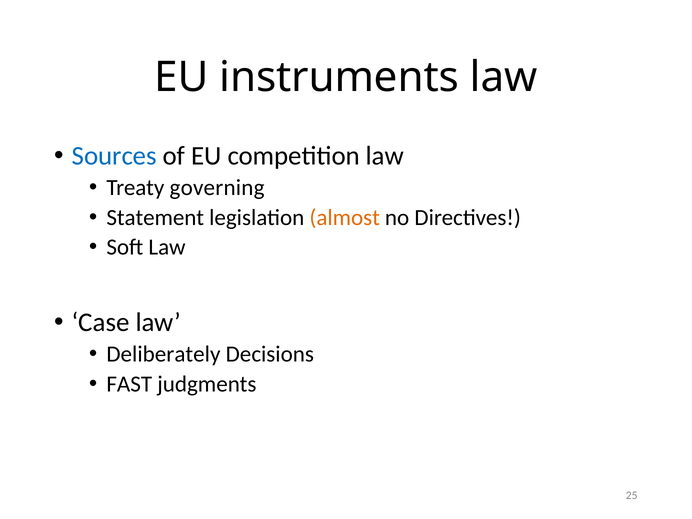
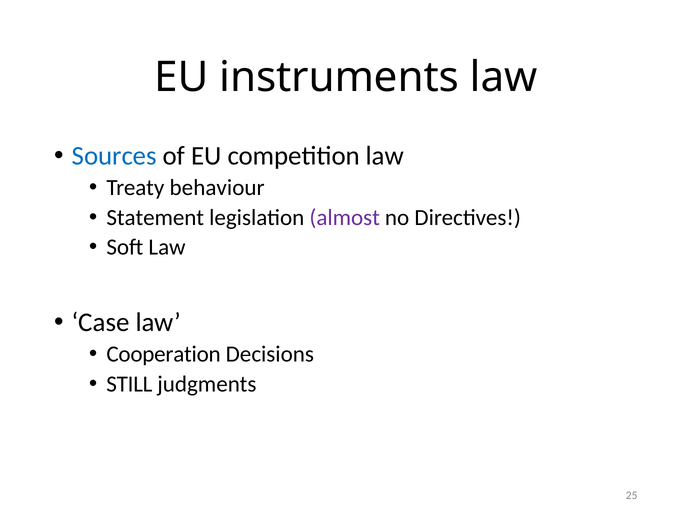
governing: governing -> behaviour (217, 188)
almost colour: orange -> purple (345, 218)
Deliberately: Deliberately -> Cooperation (164, 354)
FAST: FAST -> STILL (129, 384)
